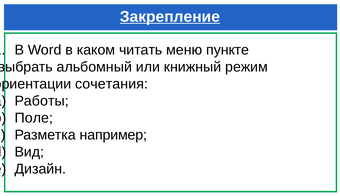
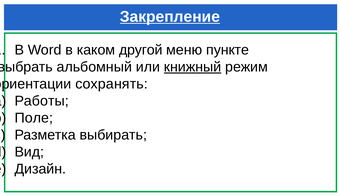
читать: читать -> другой (141, 50)
книжный underline: none -> present (193, 67)
сочетания: сочетания -> сохранять (112, 84)
например: например -> выбирать (113, 135)
